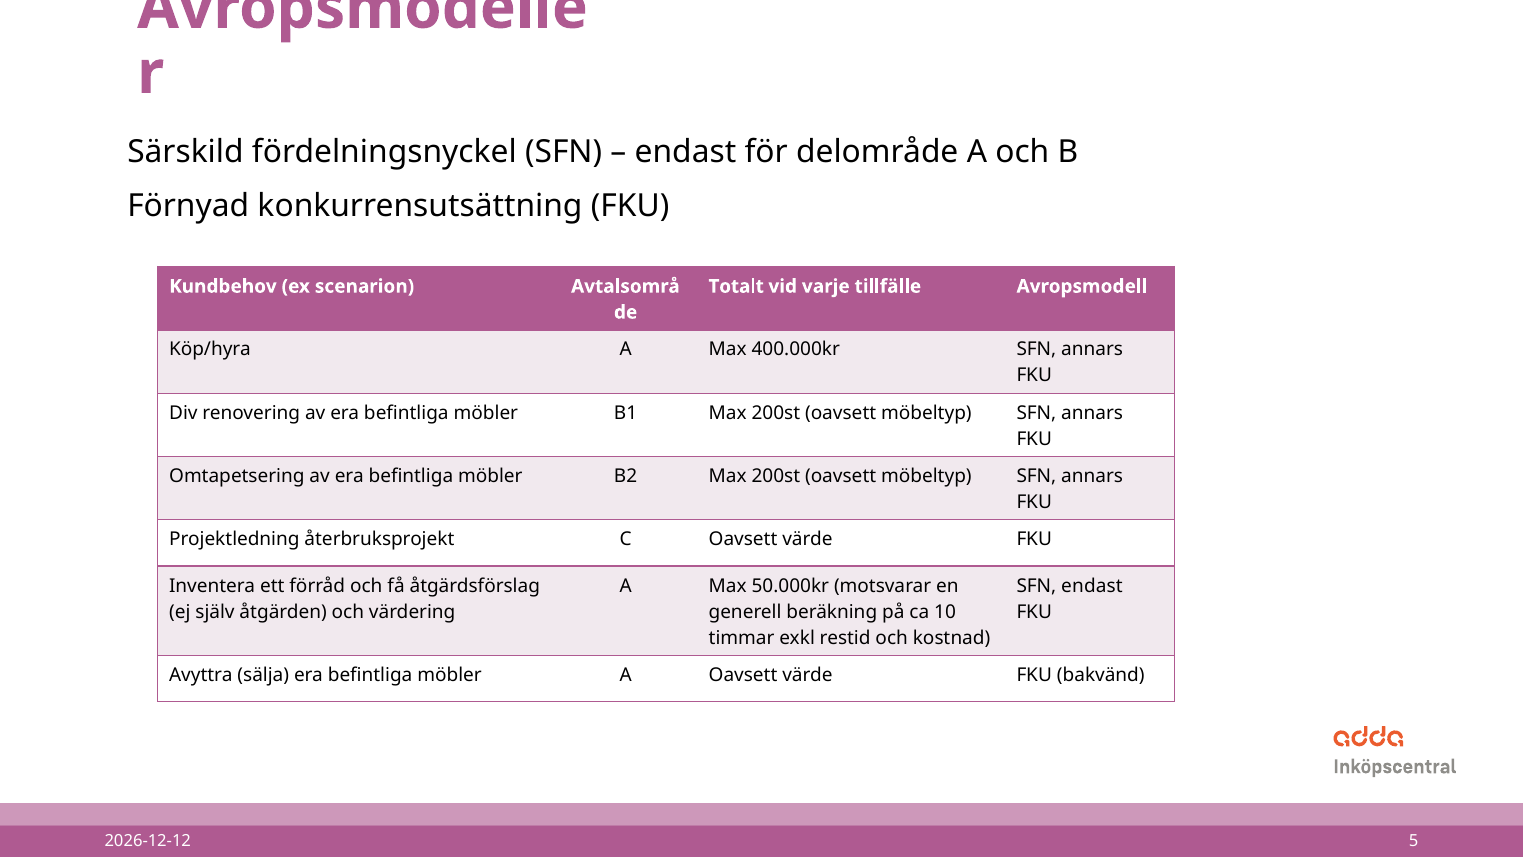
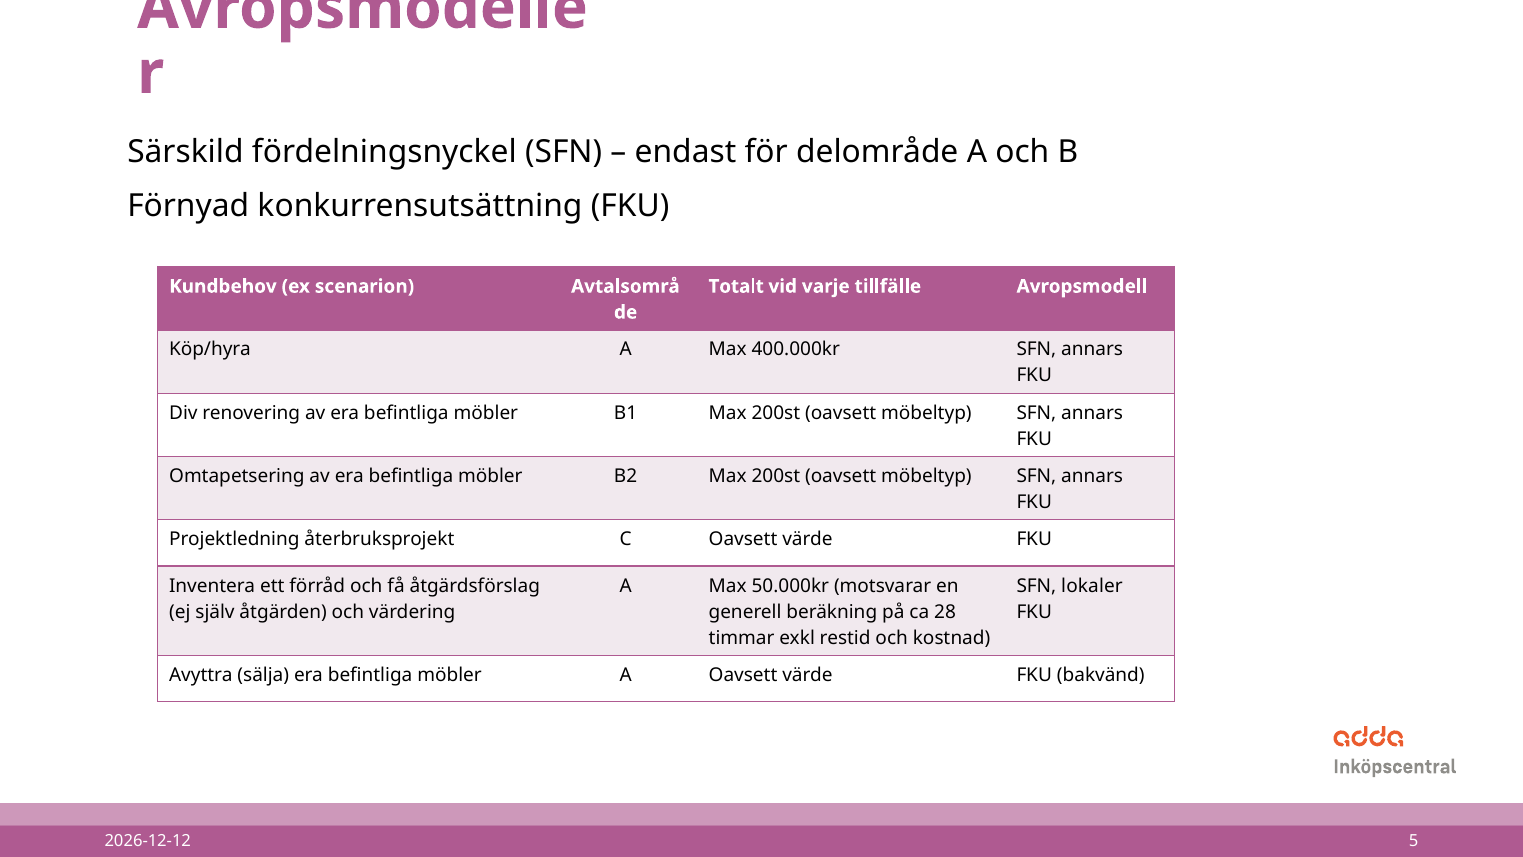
SFN endast: endast -> lokaler (1092, 586)
10: 10 -> 28 (945, 612)
